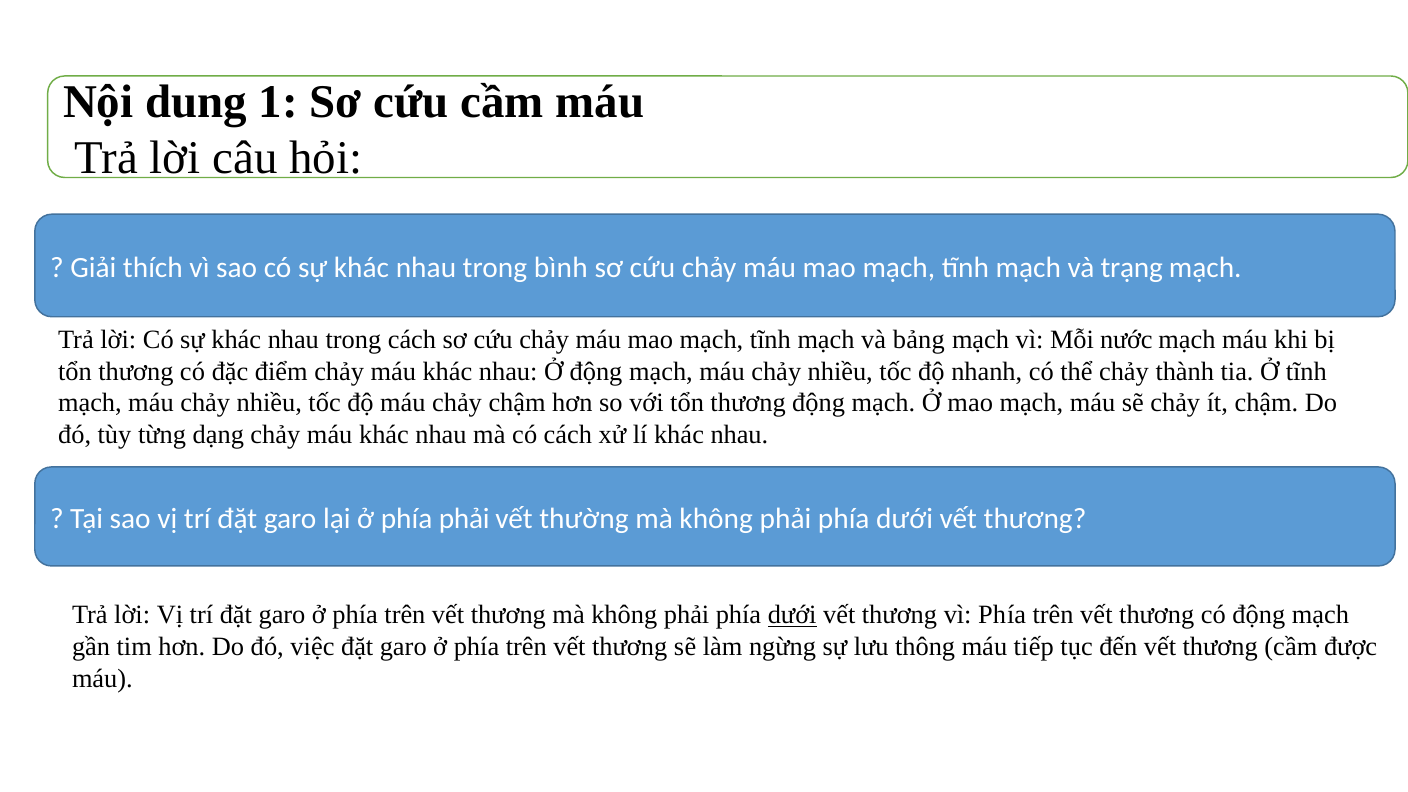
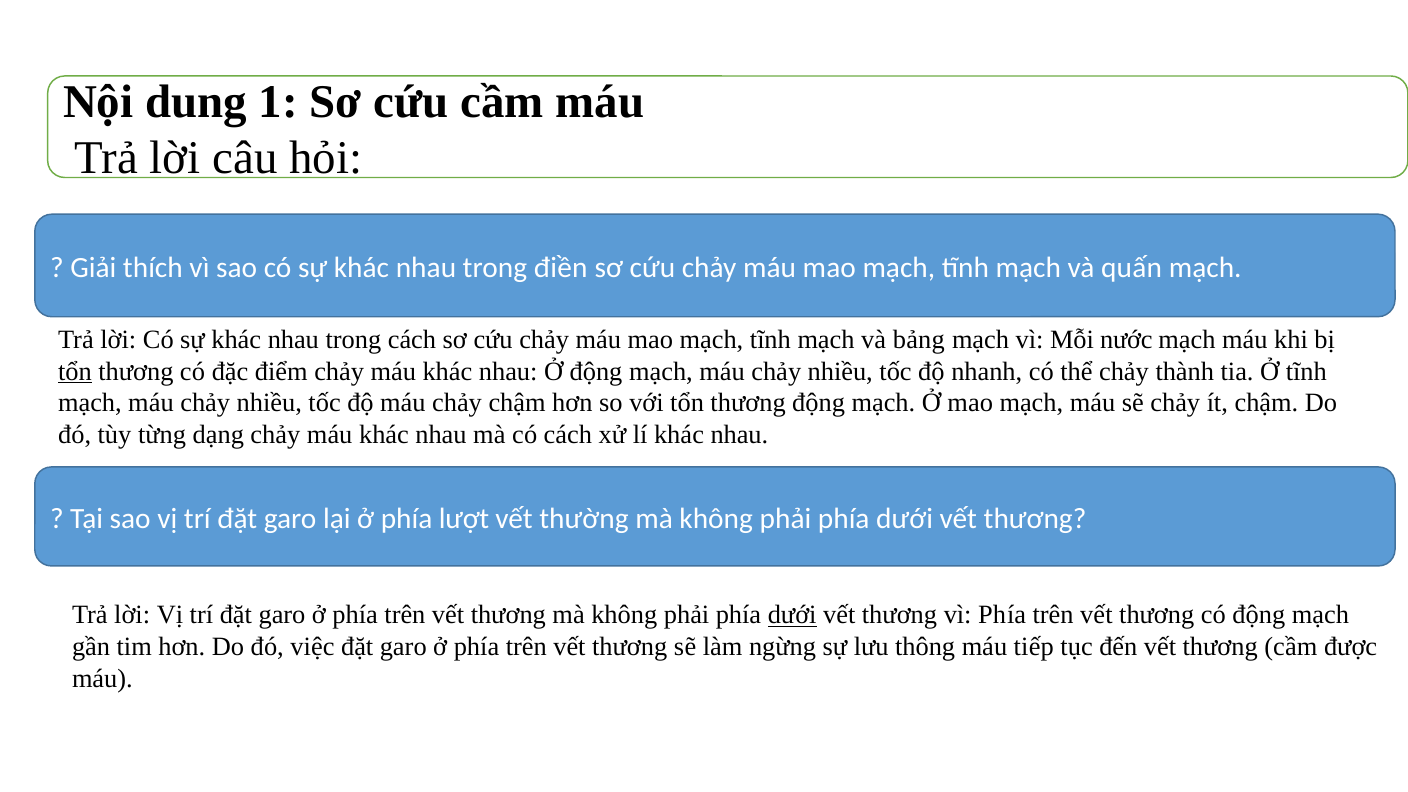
bình: bình -> điền (561, 267)
trạng: trạng -> quấn (1132, 267)
tổn underline: none -> present (75, 371)
phía phải: phải -> lượt (464, 518)
